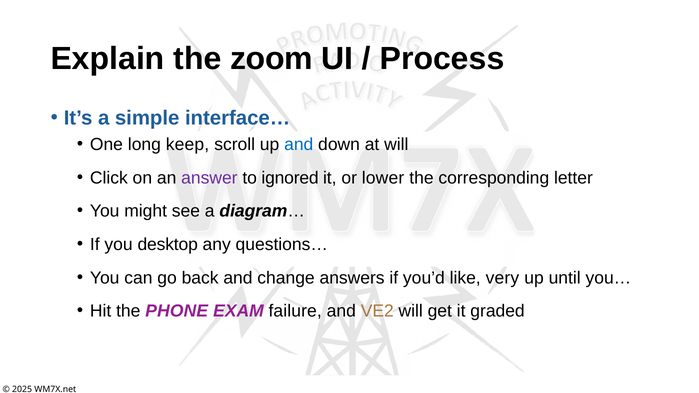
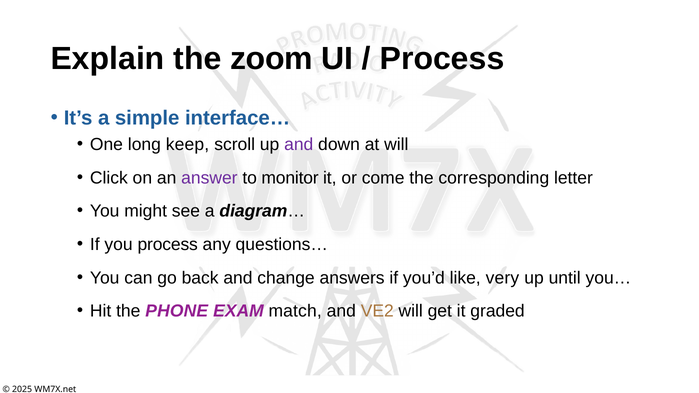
and colour: blue -> purple (299, 145)
ignored: ignored -> monitor (290, 178)
lower: lower -> come (383, 178)
you desktop: desktop -> process (168, 245)
failure: failure -> match (295, 311)
